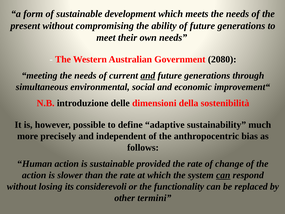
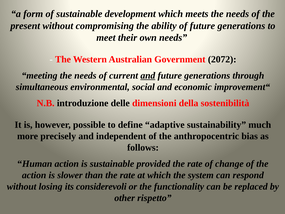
2080: 2080 -> 2072 (222, 59)
can underline: present -> none (223, 175)
termini: termini -> rispetto (154, 198)
